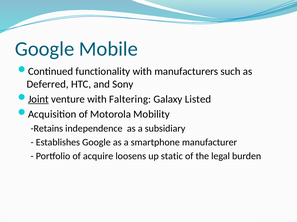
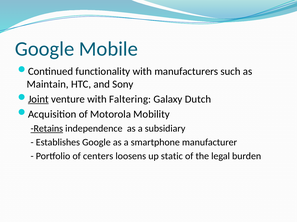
Deferred: Deferred -> Maintain (48, 84)
Listed: Listed -> Dutch (198, 99)
Retains underline: none -> present (47, 129)
acquire: acquire -> centers (98, 157)
